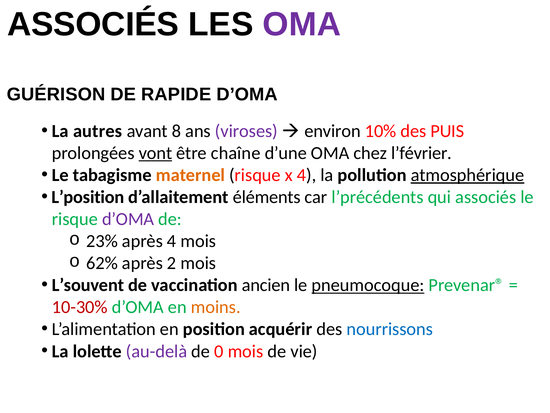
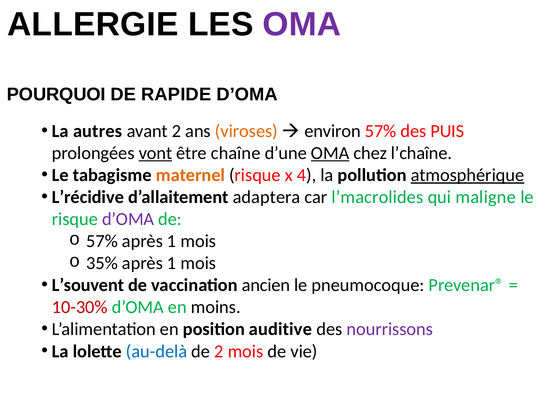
ASSOCIÉS: ASSOCIÉS -> ALLERGIE (93, 24)
GUÉRISON: GUÉRISON -> POURQUOI (56, 94)
avant 8: 8 -> 2 (176, 131)
viroses colour: purple -> orange (246, 131)
environ 10%: 10% -> 57% (381, 131)
OMA underline: none -> present (330, 153)
l’février: l’février -> l’chaîne (421, 153)
L’position: L’position -> L’récidive (88, 197)
éléments: éléments -> adaptera (267, 197)
l’précédents: l’précédents -> l’macrolides (377, 197)
qui associés: associés -> maligne (486, 197)
23%: 23% -> 57% (102, 241)
4: 4 -> 1 (172, 241)
62%: 62% -> 35% (102, 263)
2: 2 -> 1 (172, 263)
pneumocoque underline: present -> none (368, 285)
moins colour: orange -> black (216, 307)
acquérir: acquérir -> auditive (280, 329)
nourrissons colour: blue -> purple (390, 329)
au-delà colour: purple -> blue (157, 351)
de 0: 0 -> 2 (219, 351)
